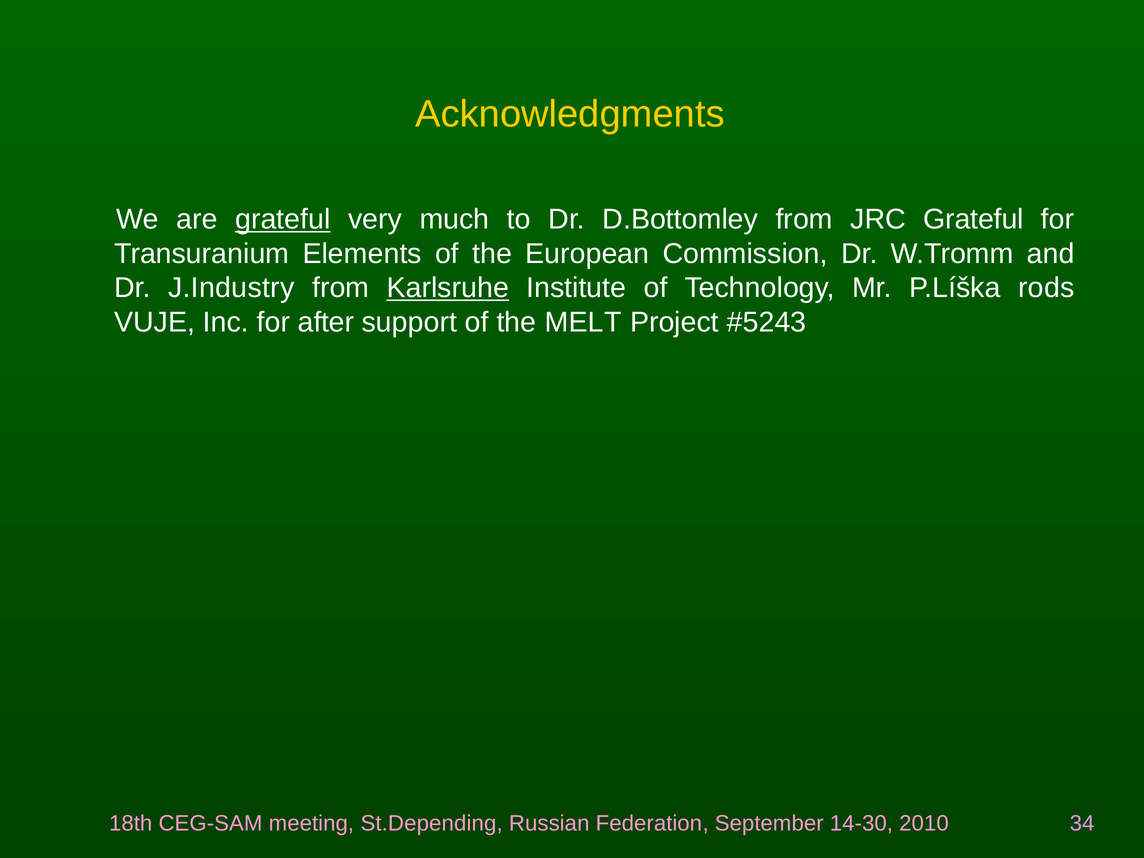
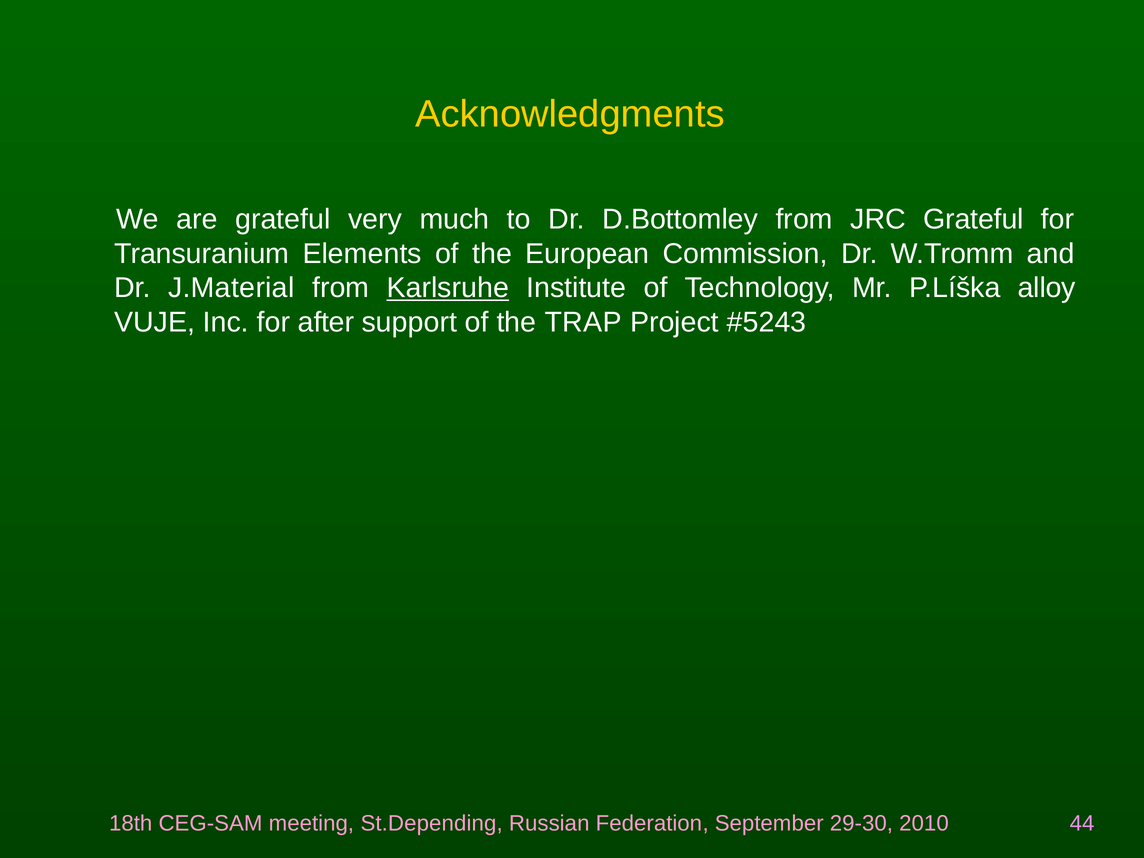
grateful underline: present -> none (283, 219)
J.Industry: J.Industry -> J.Material (231, 288)
rods: rods -> alloy (1047, 288)
MELT: MELT -> TRAP (583, 322)
14-30: 14-30 -> 29-30 (861, 823)
34: 34 -> 44 (1082, 823)
